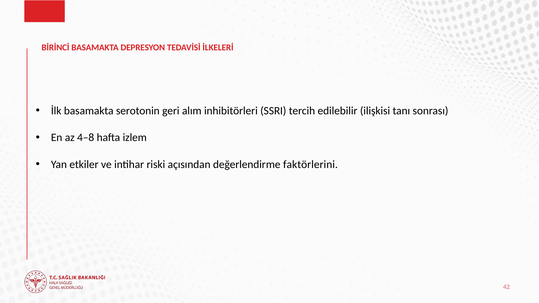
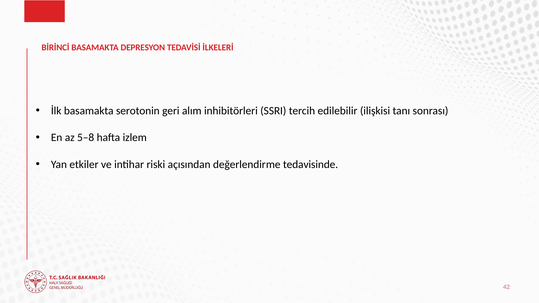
4–8: 4–8 -> 5–8 (86, 138)
faktörlerini: faktörlerini -> tedavisinde (311, 165)
